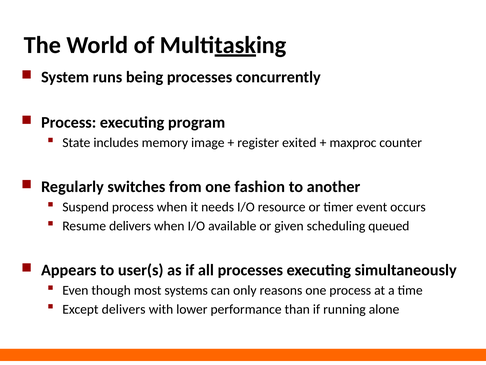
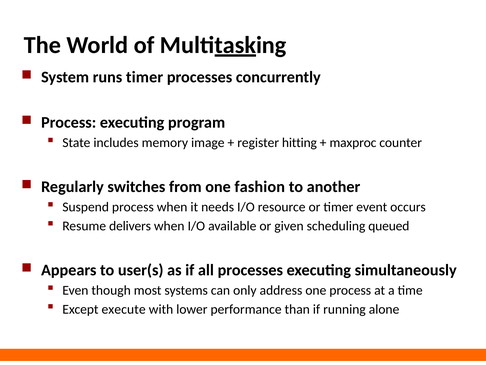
runs being: being -> timer (145, 77)
exited: exited -> hitting (299, 143)
reasons: reasons -> address (281, 290)
Except delivers: delivers -> execute (124, 309)
